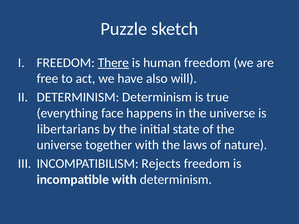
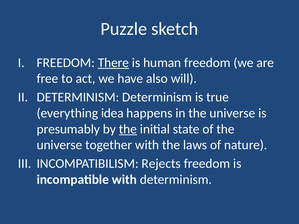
face: face -> idea (112, 113)
libertarians: libertarians -> presumably (68, 129)
the underline: none -> present (128, 129)
